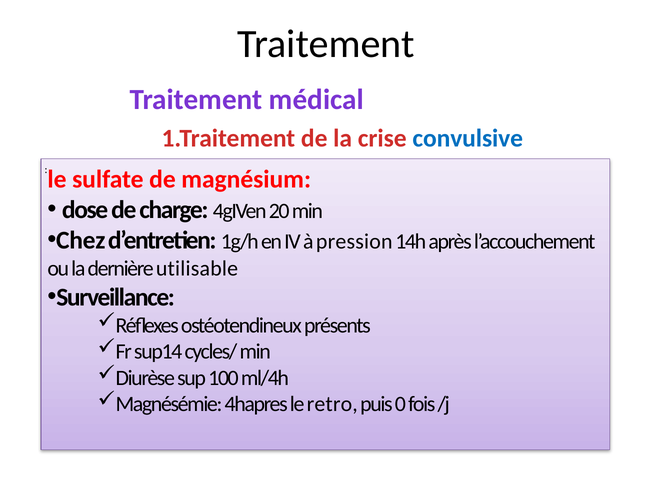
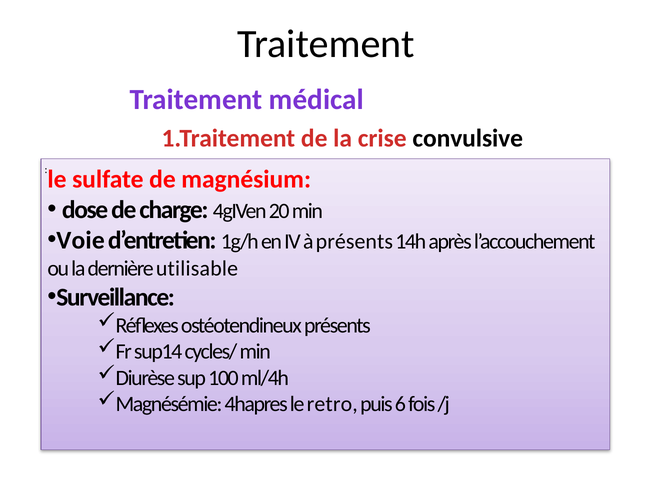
convulsive colour: blue -> black (468, 138)
Chez: Chez -> Voie (80, 240)
à pression: pression -> présents (354, 242)
0: 0 -> 6 (400, 404)
